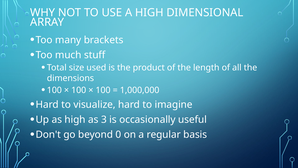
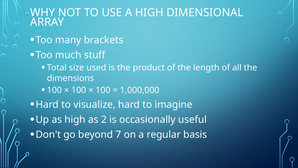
3: 3 -> 2 (104, 119)
0: 0 -> 7 (118, 134)
